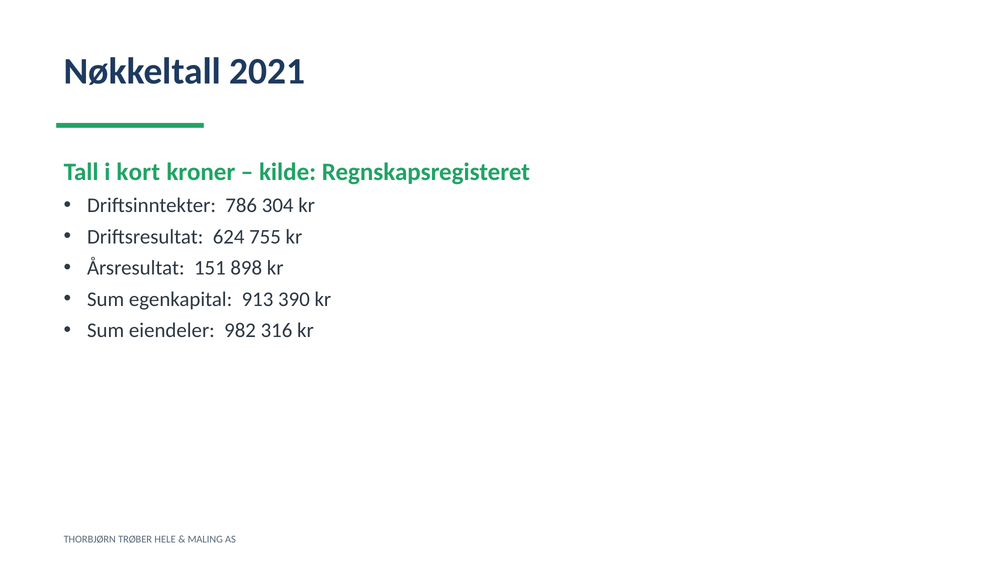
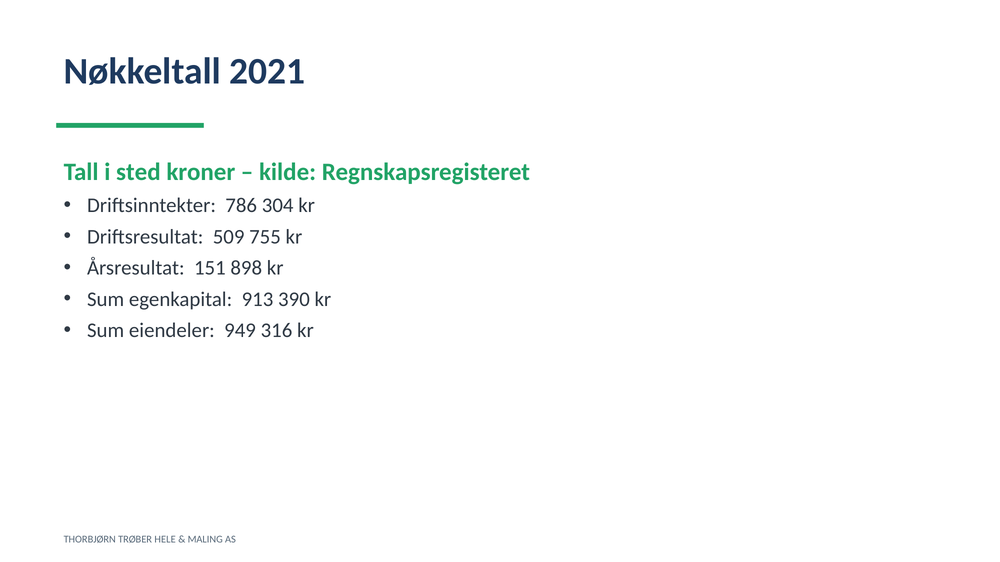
kort: kort -> sted (138, 172)
624: 624 -> 509 (229, 237)
982: 982 -> 949 (240, 331)
